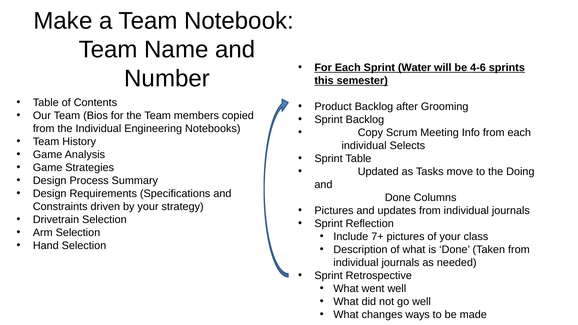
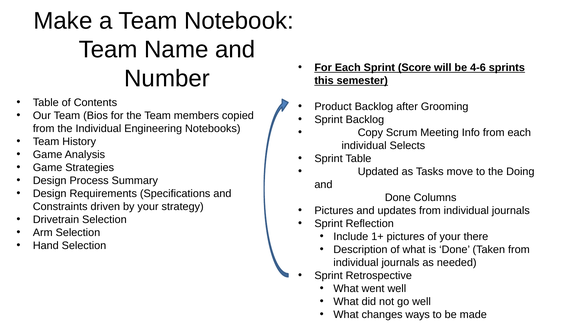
Water: Water -> Score (415, 68)
7+: 7+ -> 1+ (377, 237)
class: class -> there (476, 237)
